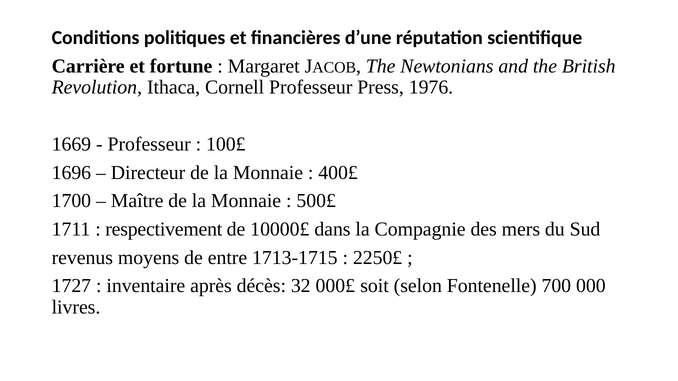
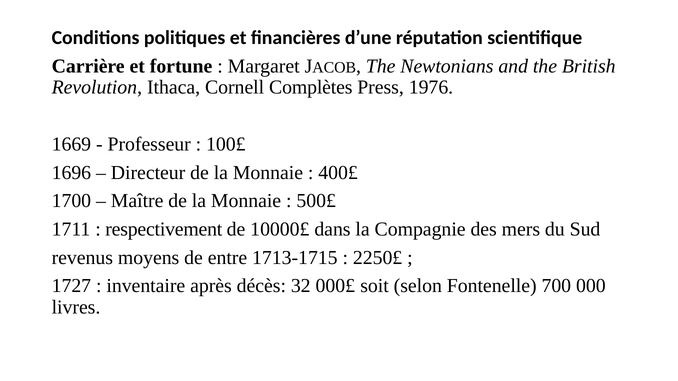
Cornell Professeur: Professeur -> Complètes (311, 88)
